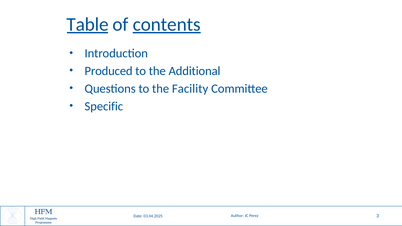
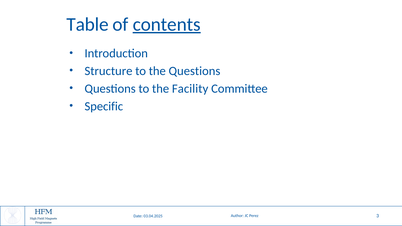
Table underline: present -> none (88, 24)
Produced: Produced -> Structure (108, 71)
the Additional: Additional -> Questions (194, 71)
